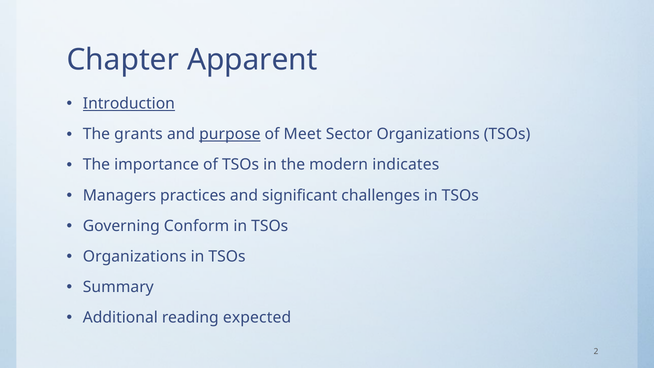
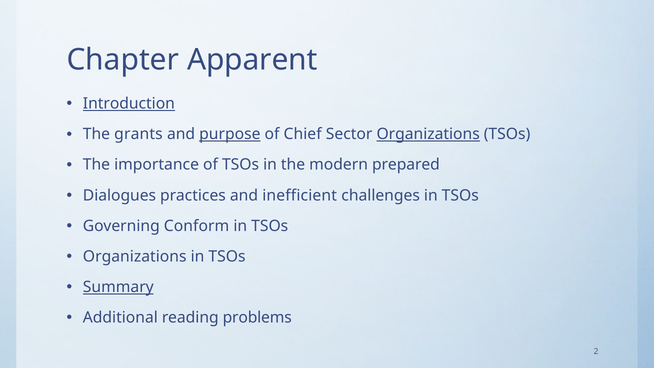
Meet: Meet -> Chief (303, 134)
Organizations underline: none -> present (428, 134)
indicates: indicates -> prepared (406, 165)
Managers: Managers -> Dialogues (119, 195)
significant: significant -> inefficient (300, 195)
Summary underline: none -> present (118, 287)
expected: expected -> problems (257, 318)
